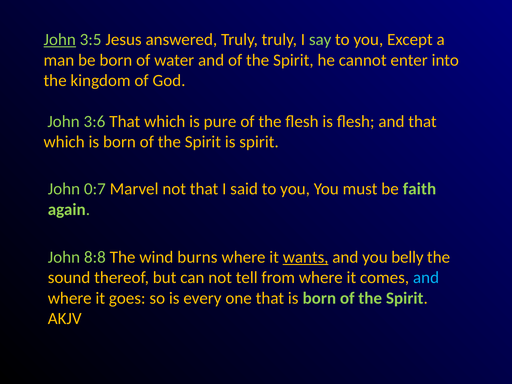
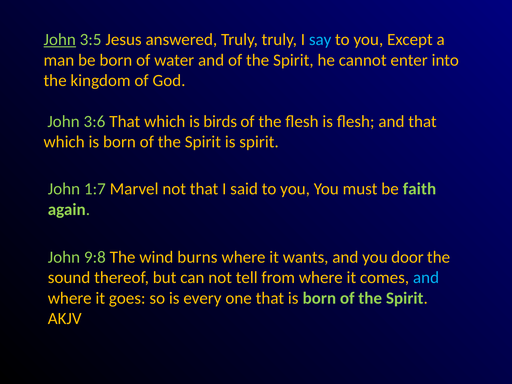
say colour: light green -> light blue (320, 40)
pure: pure -> birds (220, 122)
0:7: 0:7 -> 1:7 (95, 189)
8:8: 8:8 -> 9:8 (95, 257)
wants underline: present -> none (306, 257)
belly: belly -> door (407, 257)
